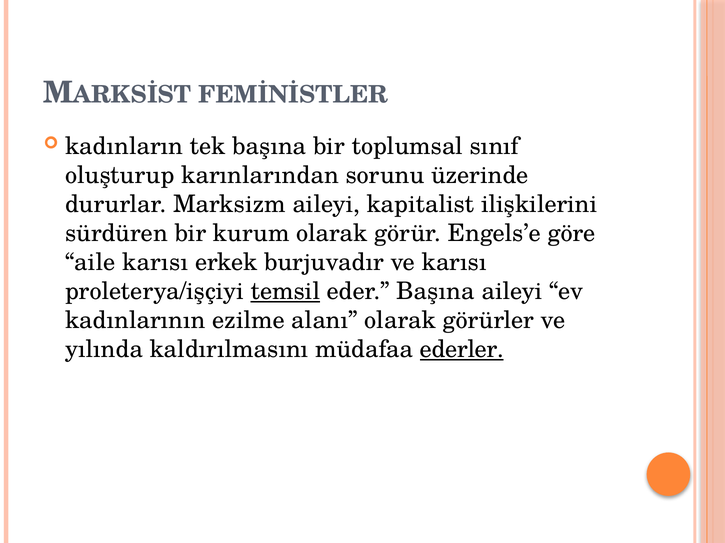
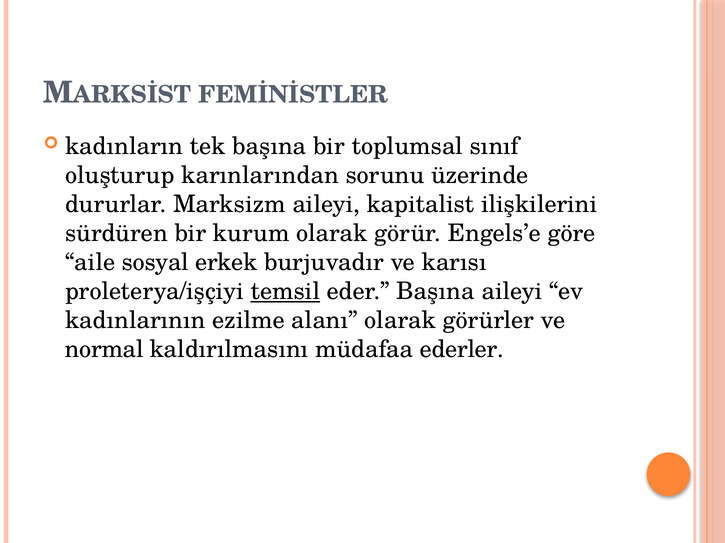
aile karısı: karısı -> sosyal (155, 263)
yılında: yılında -> normal (104, 350)
ederler underline: present -> none (462, 350)
